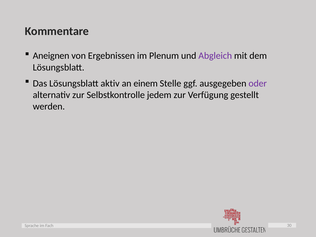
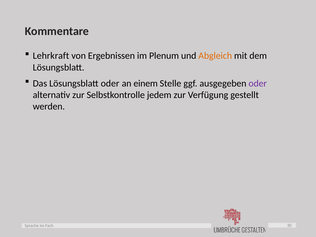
Aneignen: Aneignen -> Lehrkraft (51, 56)
Abgleich colour: purple -> orange (215, 56)
Lösungsblatt aktiv: aktiv -> oder (110, 83)
